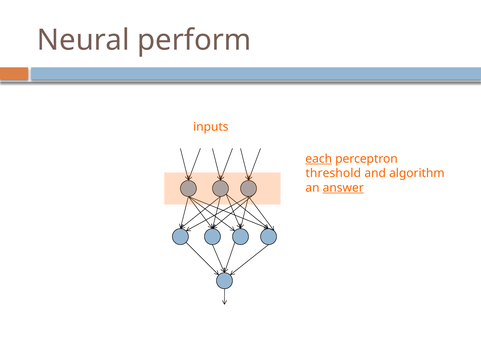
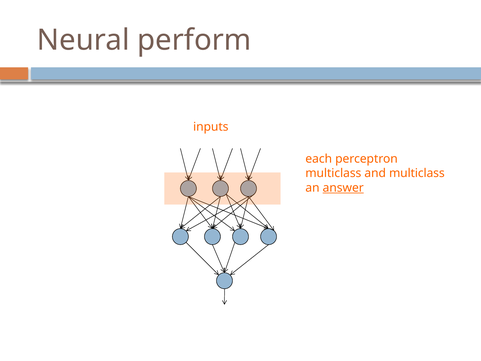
each underline: present -> none (319, 159)
threshold: threshold -> multiclass (333, 173)
and algorithm: algorithm -> multiclass (417, 173)
